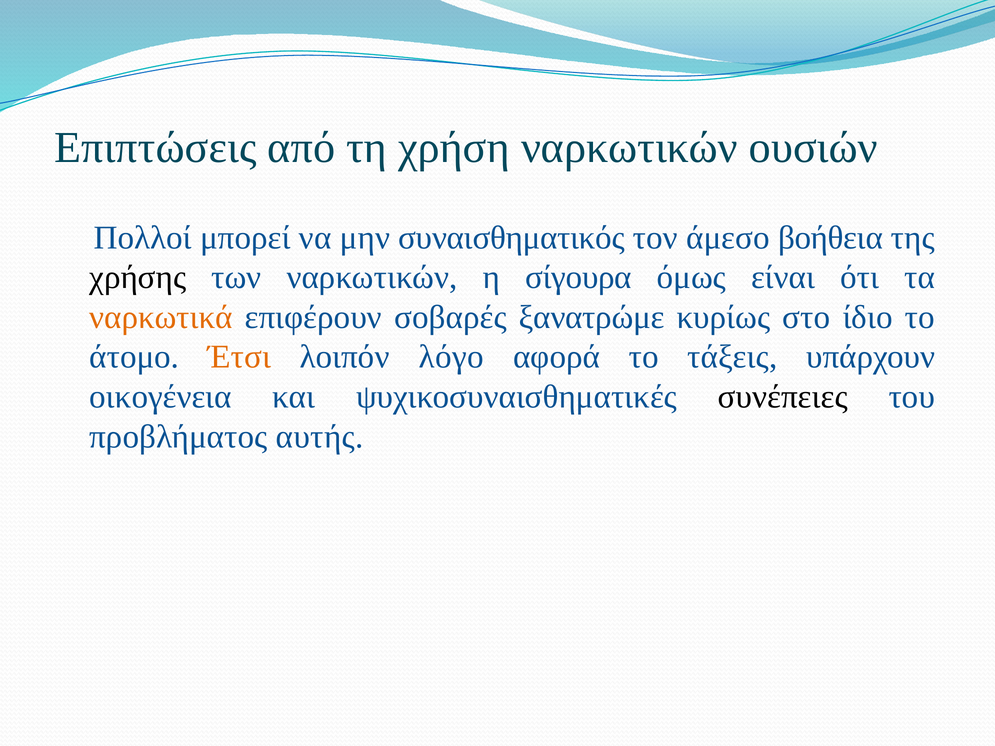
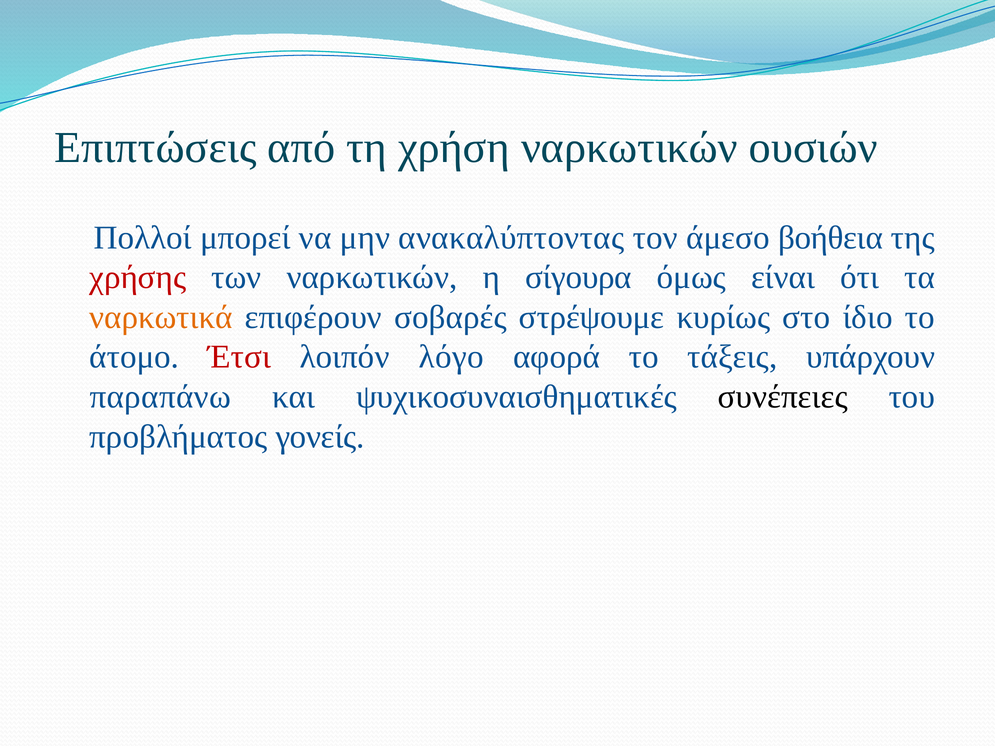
συναισθηματικός: συναισθηματικός -> ανακαλύπτοντας (511, 238)
χρήσης colour: black -> red (138, 278)
ξανατρώμε: ξανατρώμε -> στρέψουμε (592, 317)
Έτσι colour: orange -> red (239, 357)
οικογένεια: οικογένεια -> παραπάνω (160, 397)
αυτής: αυτής -> γονείς (320, 437)
